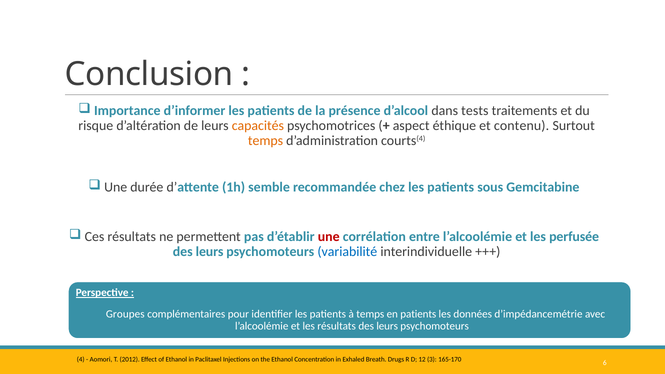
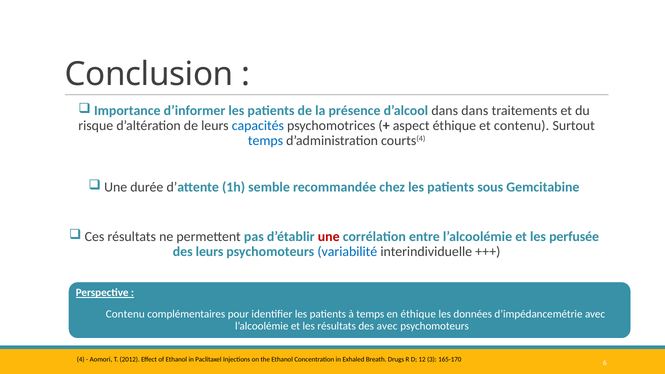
dans tests: tests -> dans (475, 111)
capacités colour: orange -> blue (258, 126)
temps colour: orange -> blue (266, 141)
Groupes: Groupes -> Contenu (125, 314)
en patients: patients -> éthique (418, 314)
résultats des leurs: leurs -> avec (387, 326)
